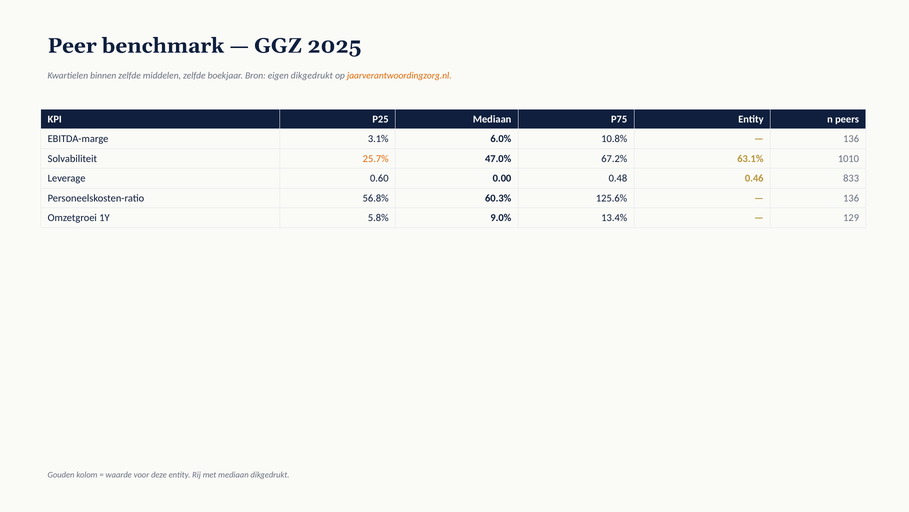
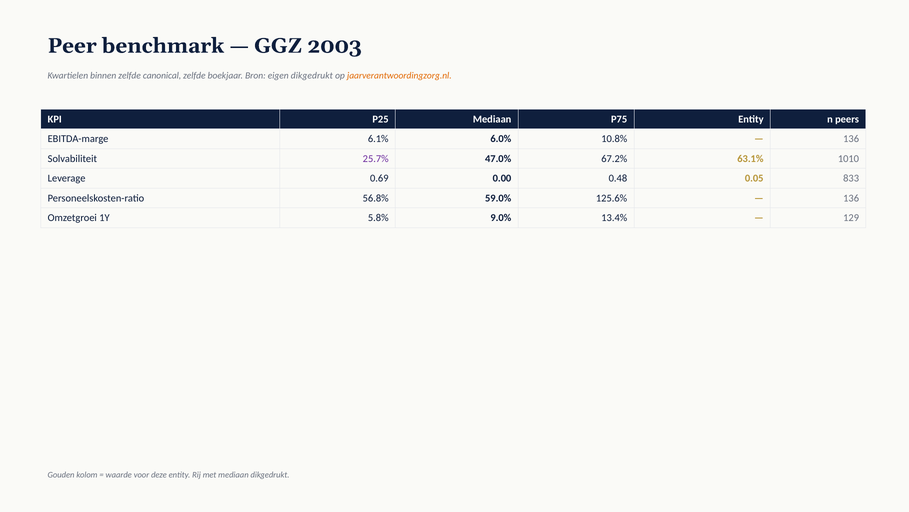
2025: 2025 -> 2003 (335, 46)
middelen: middelen -> canonical (162, 76)
3.1%: 3.1% -> 6.1% (378, 139)
25.7% colour: orange -> purple (376, 158)
0.60: 0.60 -> 0.69 (379, 178)
0.46: 0.46 -> 0.05 (754, 178)
60.3%: 60.3% -> 59.0% (498, 198)
